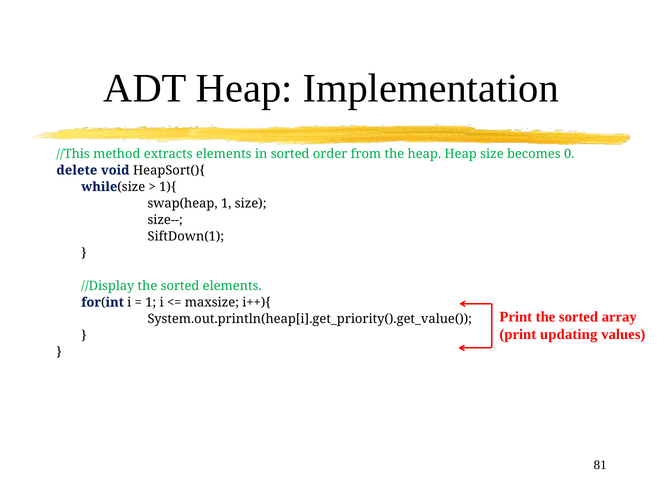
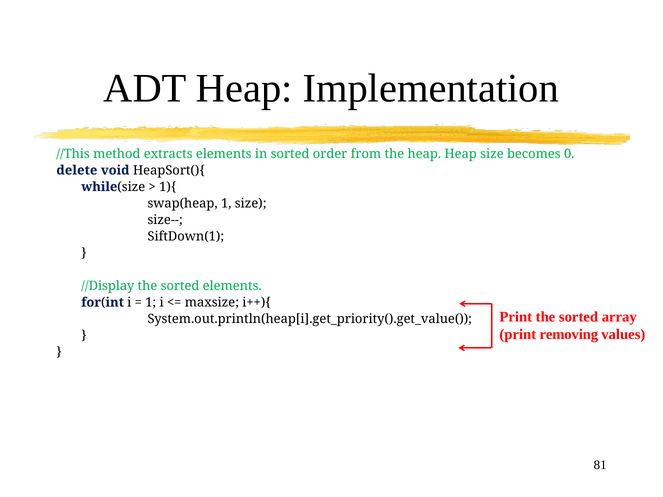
updating: updating -> removing (569, 335)
